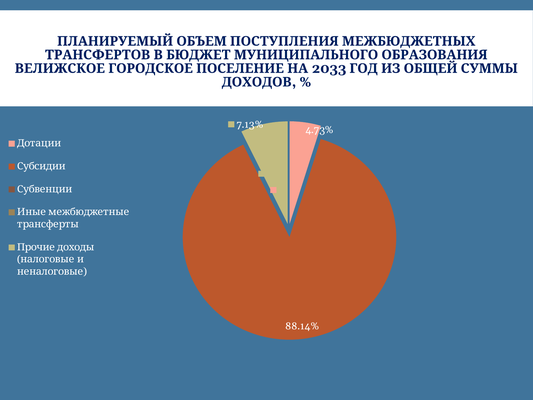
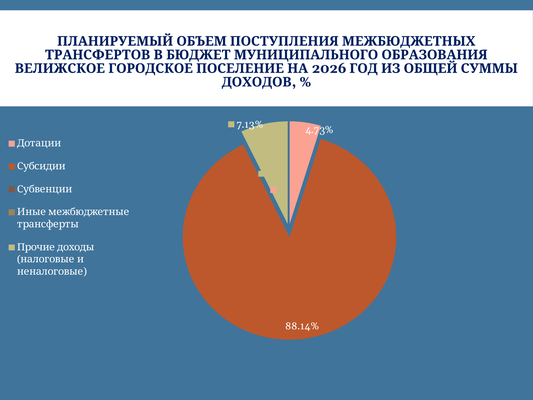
2033: 2033 -> 2026 (329, 68)
